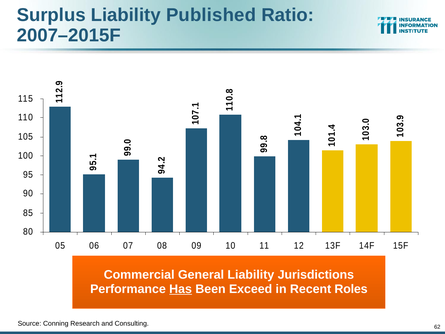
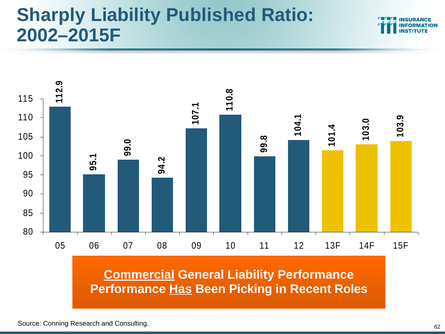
Surplus: Surplus -> Sharply (51, 15)
2007–2015F: 2007–2015F -> 2002–2015F (69, 35)
Commercial underline: none -> present (139, 275)
Liability Jurisdictions: Jurisdictions -> Performance (316, 275)
Exceed: Exceed -> Picking (251, 289)
